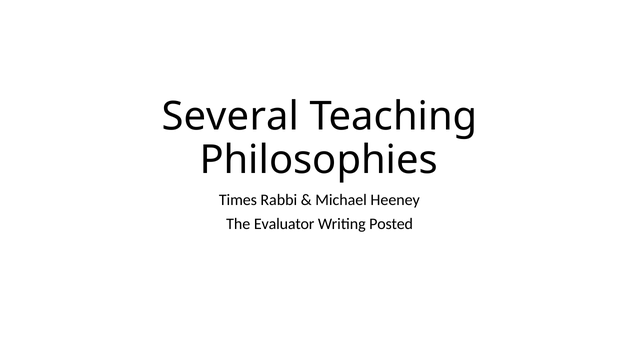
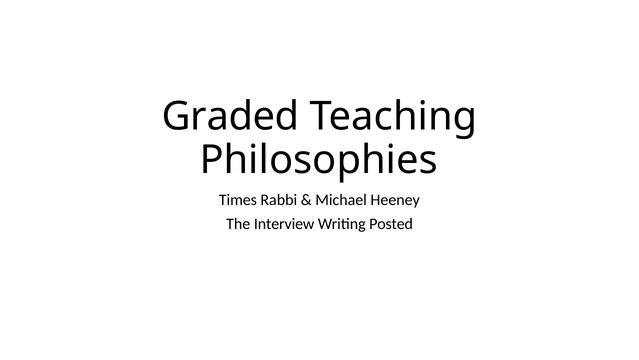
Several: Several -> Graded (231, 117)
Evaluator: Evaluator -> Interview (284, 224)
